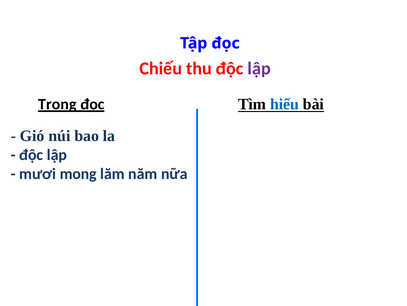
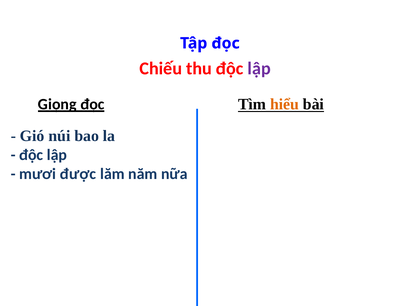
hiểu colour: blue -> orange (285, 104)
Trong: Trong -> Giọng (57, 104)
mong: mong -> được (78, 174)
